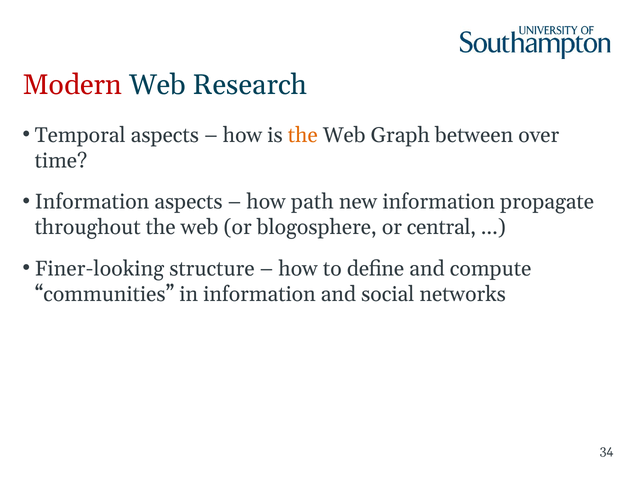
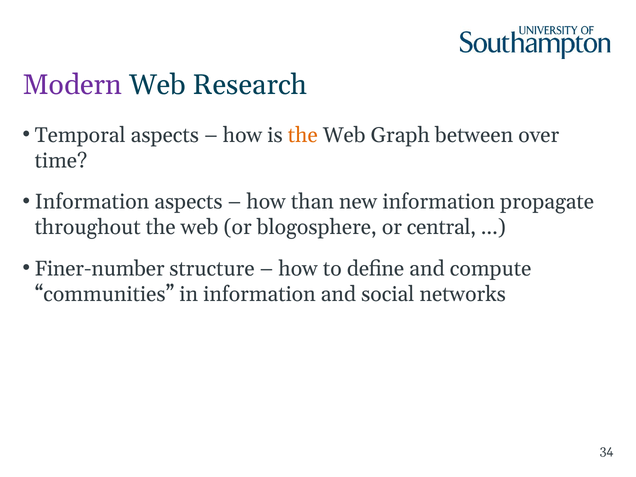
Modern colour: red -> purple (72, 85)
path: path -> than (312, 202)
Finer-looking: Finer-looking -> Finer-number (100, 269)
